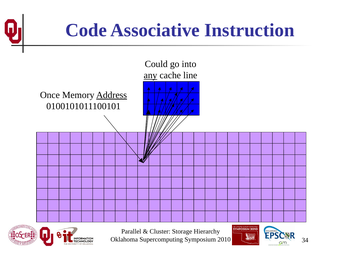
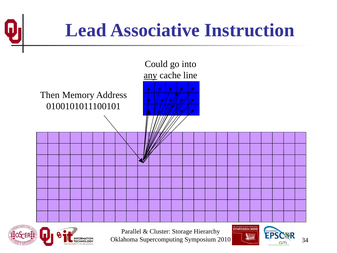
Code: Code -> Lead (86, 30)
Once: Once -> Then (50, 95)
Address underline: present -> none (112, 95)
